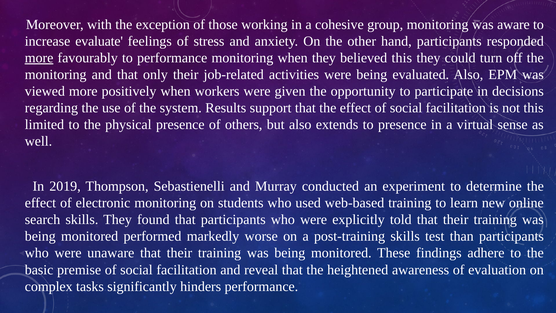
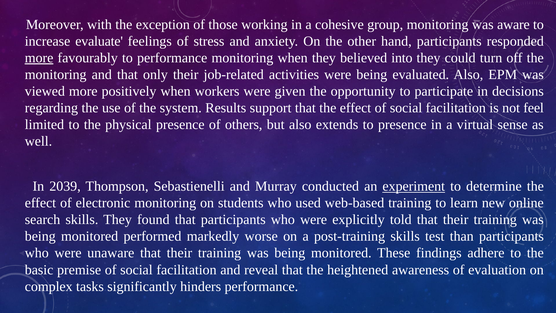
believed this: this -> into (402, 58)
not this: this -> feel (534, 108)
2019: 2019 -> 2039 (65, 186)
experiment underline: none -> present (414, 186)
